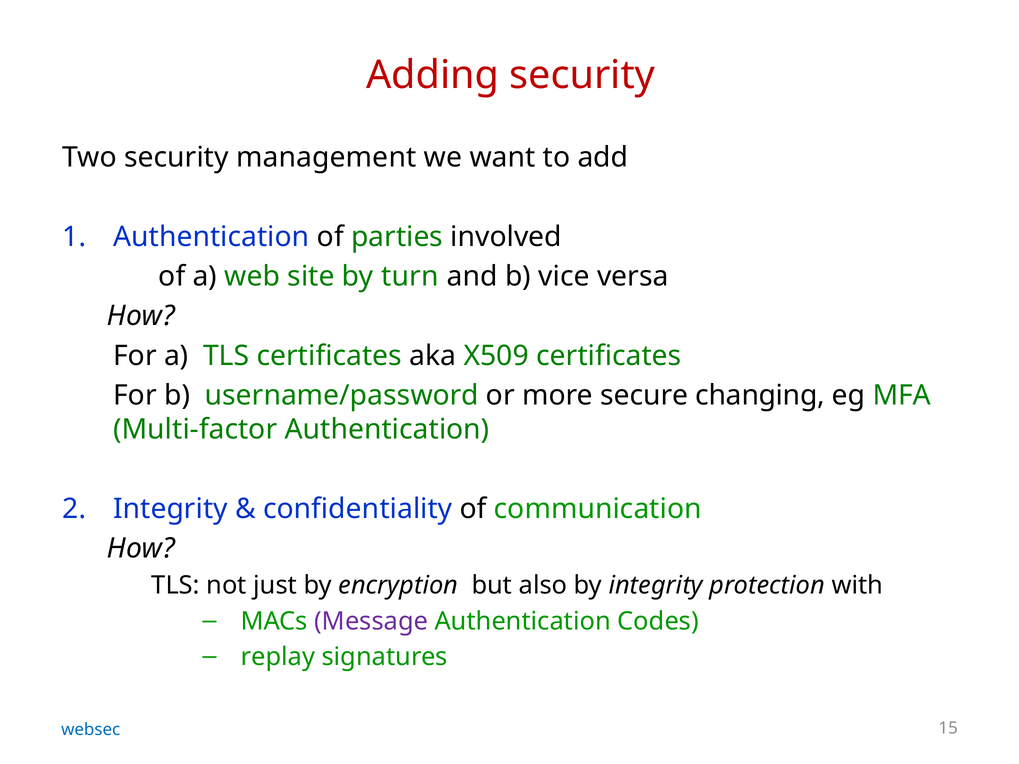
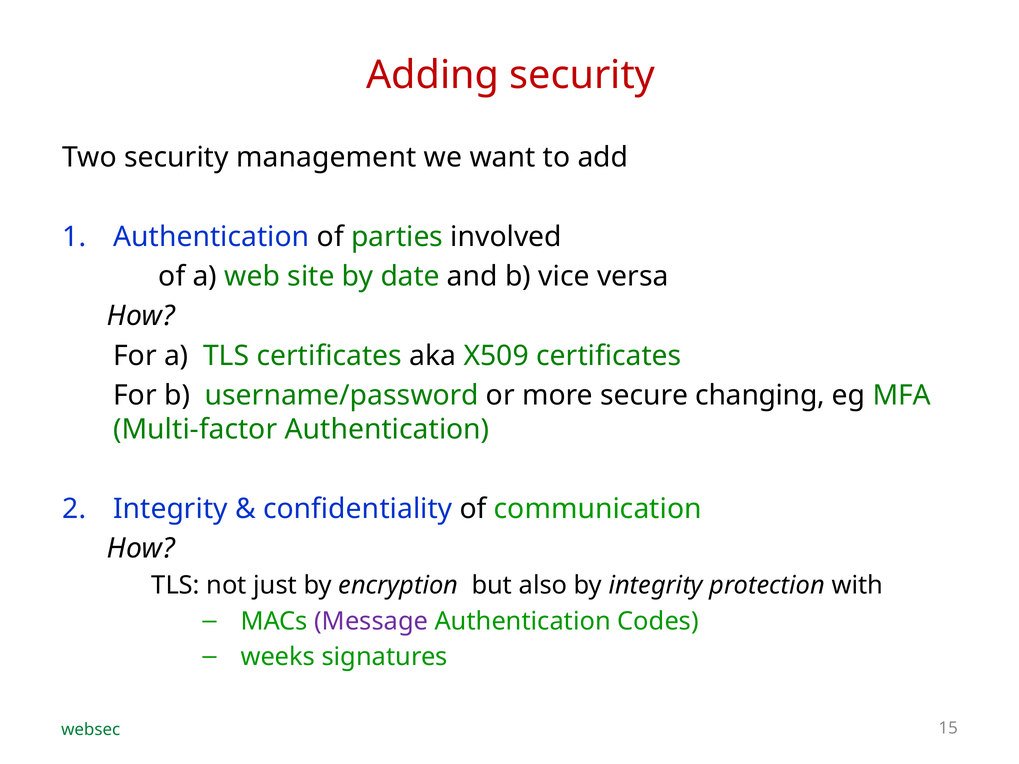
turn: turn -> date (410, 276)
replay: replay -> weeks (278, 657)
websec colour: blue -> green (91, 730)
